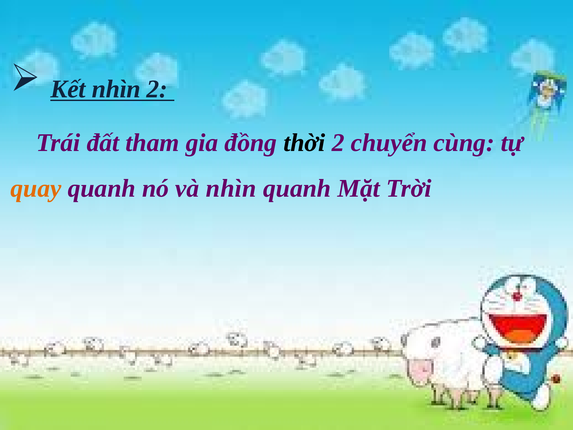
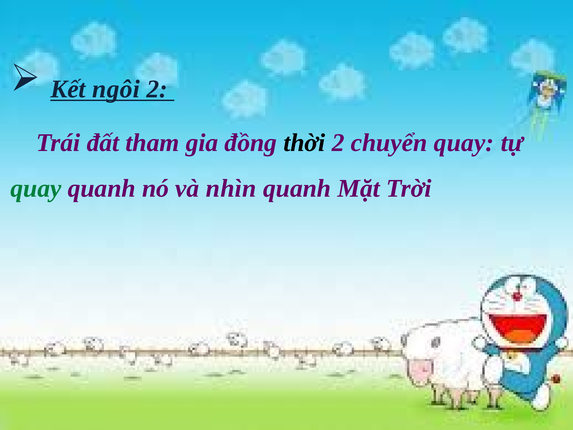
Kết nhìn: nhìn -> ngôi (116, 89)
chuyển cùng: cùng -> quay (464, 143)
quay colour: orange -> green (36, 188)
